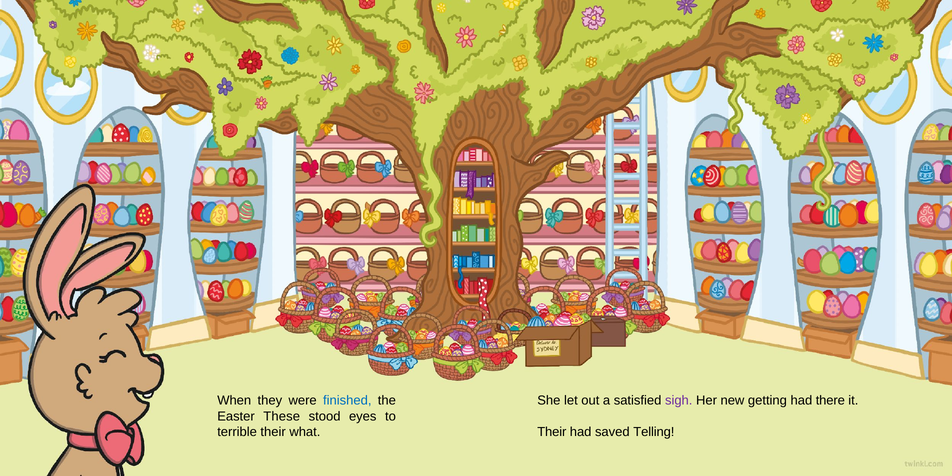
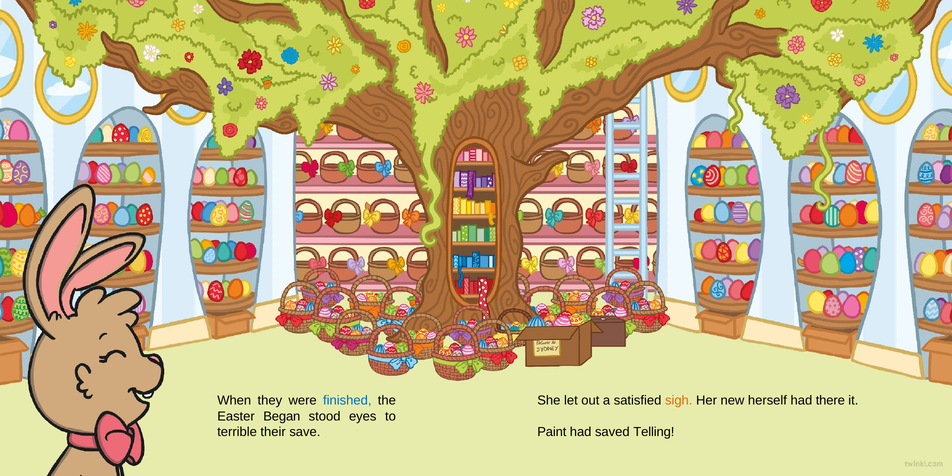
sigh colour: purple -> orange (679, 401)
getting: getting -> herself (767, 401)
These: These -> Began (282, 416)
what: what -> save (305, 432)
Their: Their -> Paint (552, 432)
